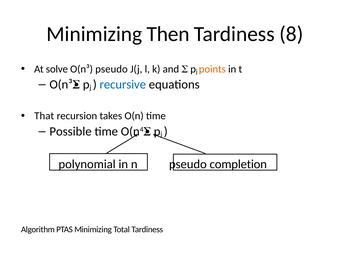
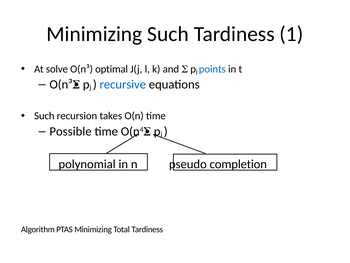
Minimizing Then: Then -> Such (168, 34)
8: 8 -> 1 (291, 34)
O(n³ pseudo: pseudo -> optimal (112, 69)
points colour: orange -> blue (212, 69)
That: That -> Such (44, 116)
